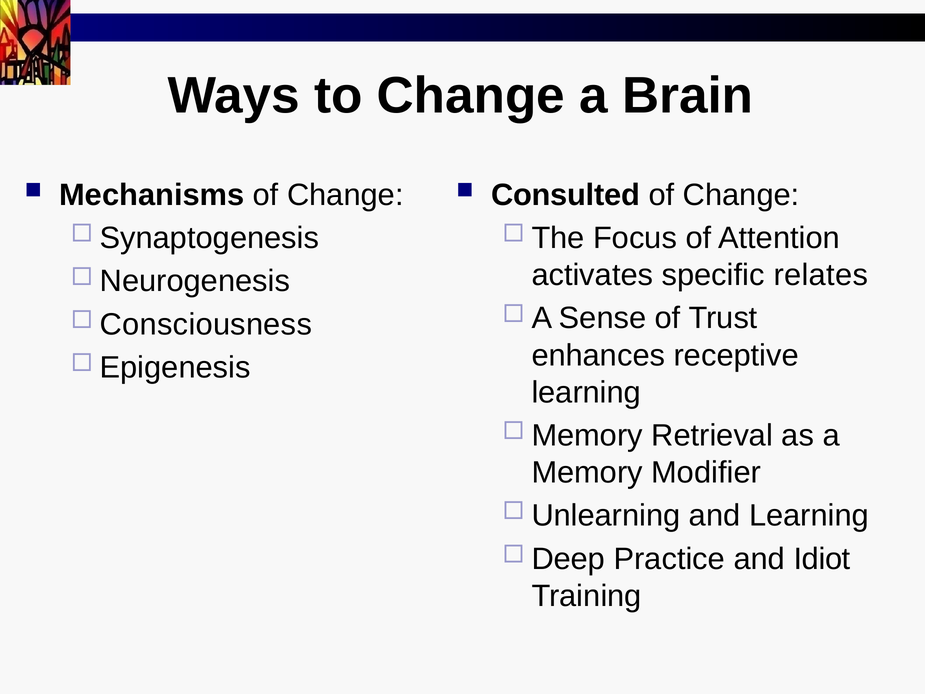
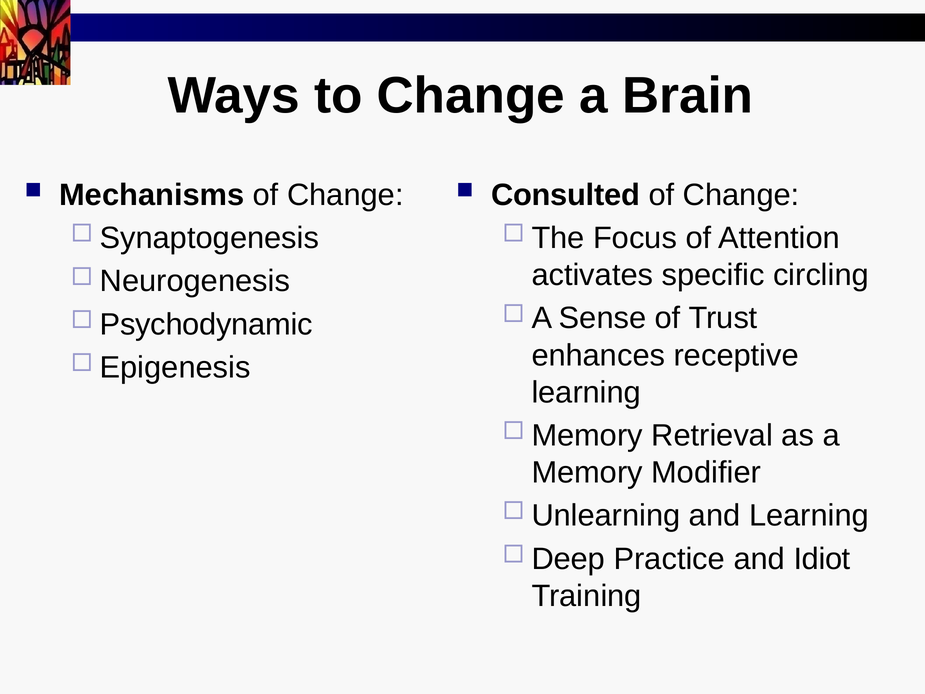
relates: relates -> circling (821, 275)
Consciousness: Consciousness -> Psychodynamic (206, 324)
